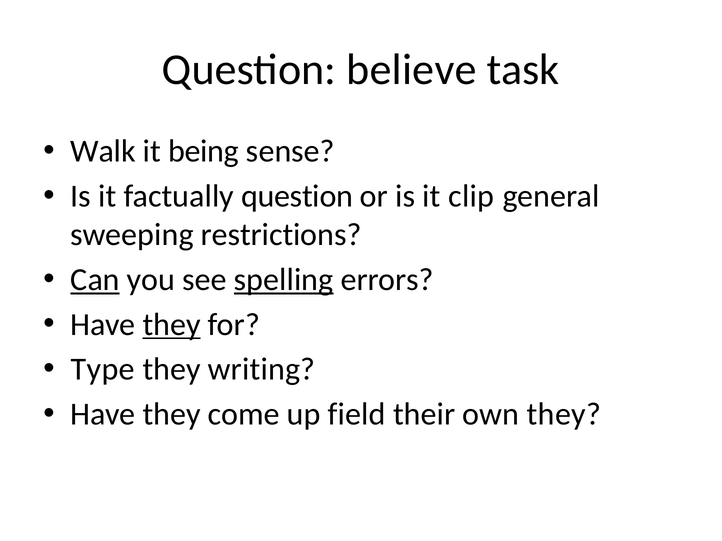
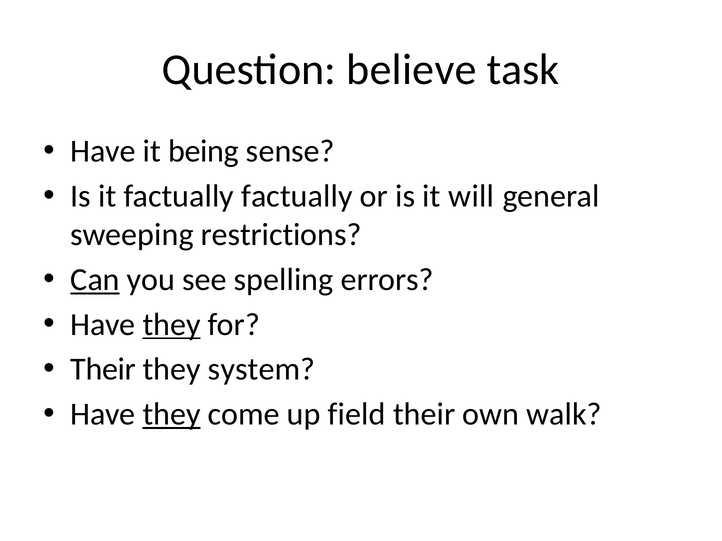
Walk: Walk -> Have (103, 151)
factually question: question -> factually (297, 196)
clip: clip -> will (471, 196)
spelling underline: present -> none (284, 280)
Type: Type -> Their (103, 370)
writing: writing -> system (262, 370)
they underline: none -> present (172, 415)
own they: they -> walk (564, 415)
